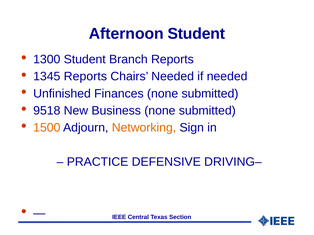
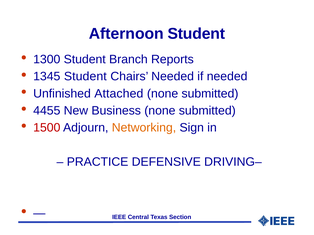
1345 Reports: Reports -> Student (85, 77)
Finances: Finances -> Attached (119, 94)
9518: 9518 -> 4455 (47, 111)
1500 colour: orange -> red (47, 128)
